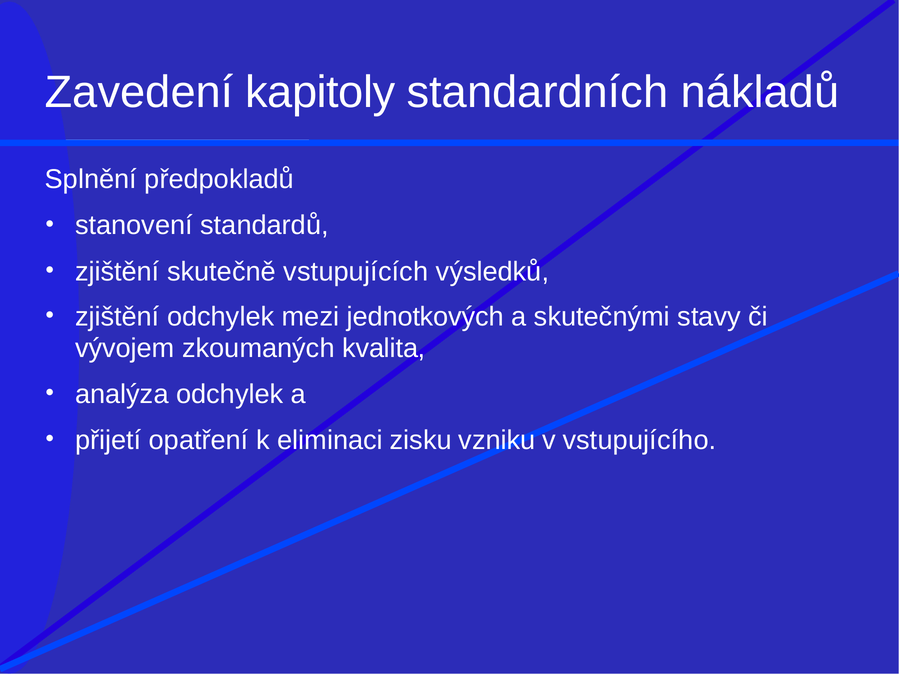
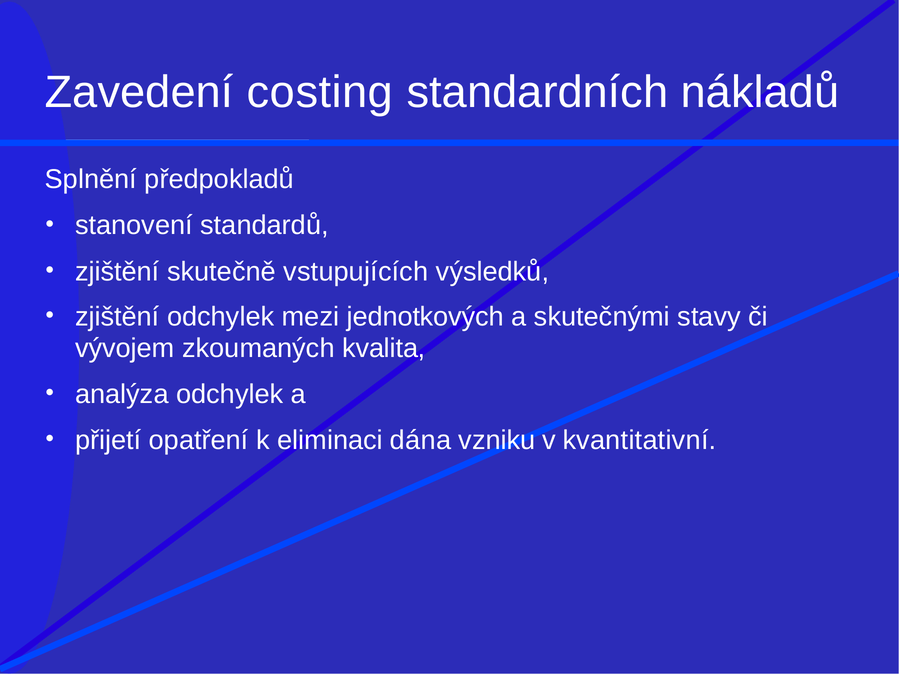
kapitoly: kapitoly -> costing (320, 92)
zisku: zisku -> dána (421, 440)
vstupujícího: vstupujícího -> kvantitativní (639, 440)
